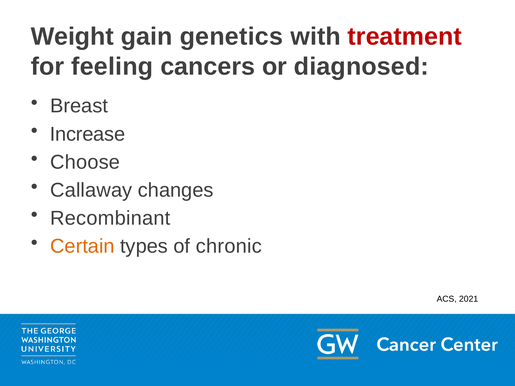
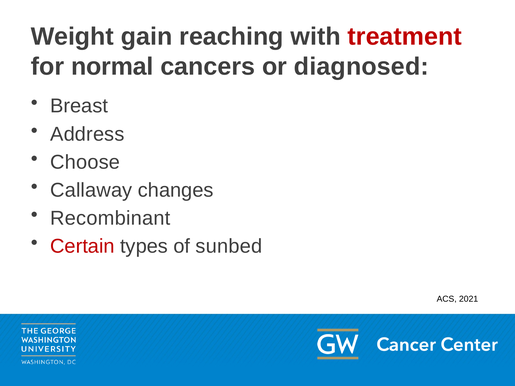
genetics: genetics -> reaching (231, 37)
feeling: feeling -> normal (112, 67)
Increase: Increase -> Address (87, 134)
Certain colour: orange -> red (82, 246)
chronic: chronic -> sunbed (229, 246)
